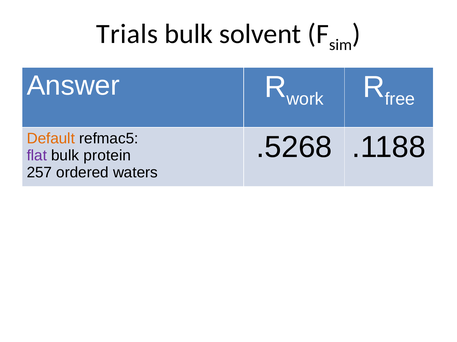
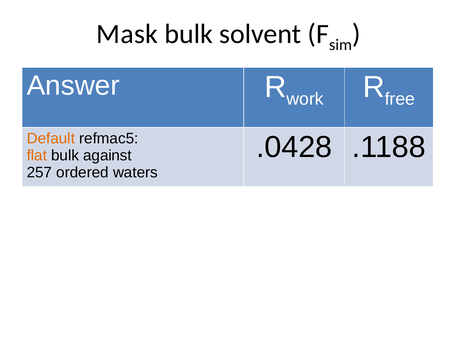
Trials: Trials -> Mask (127, 34)
.5268: .5268 -> .0428 (294, 148)
flat colour: purple -> orange (37, 156)
protein: protein -> against (107, 156)
